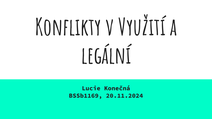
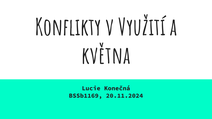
legální: legální -> května (106, 56)
